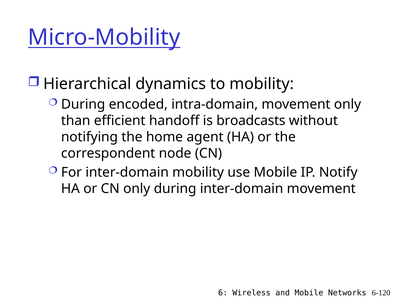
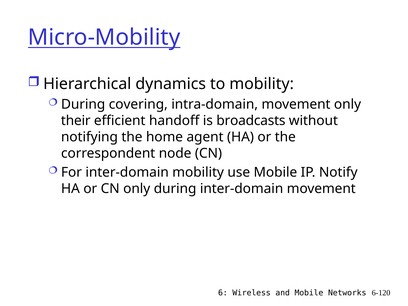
encoded: encoded -> covering (138, 104)
than: than -> their (76, 121)
